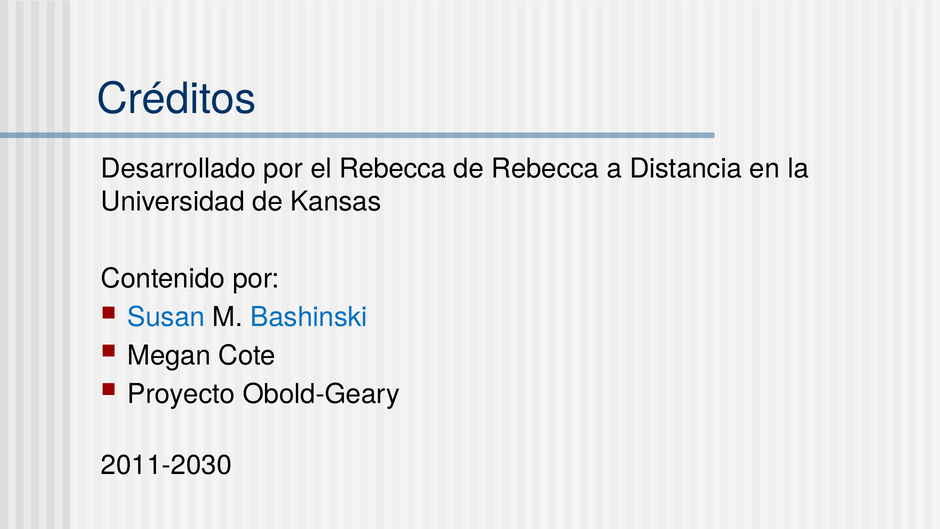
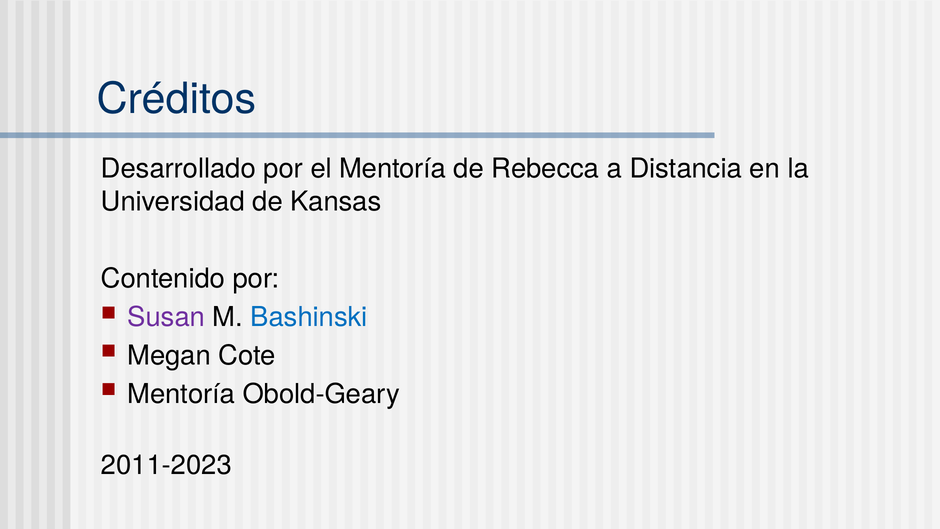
el Rebecca: Rebecca -> Mentoría (393, 169)
Susan colour: blue -> purple (166, 317)
Proyecto: Proyecto -> Mentoría (181, 394)
2011-2030: 2011-2030 -> 2011-2023 (166, 465)
